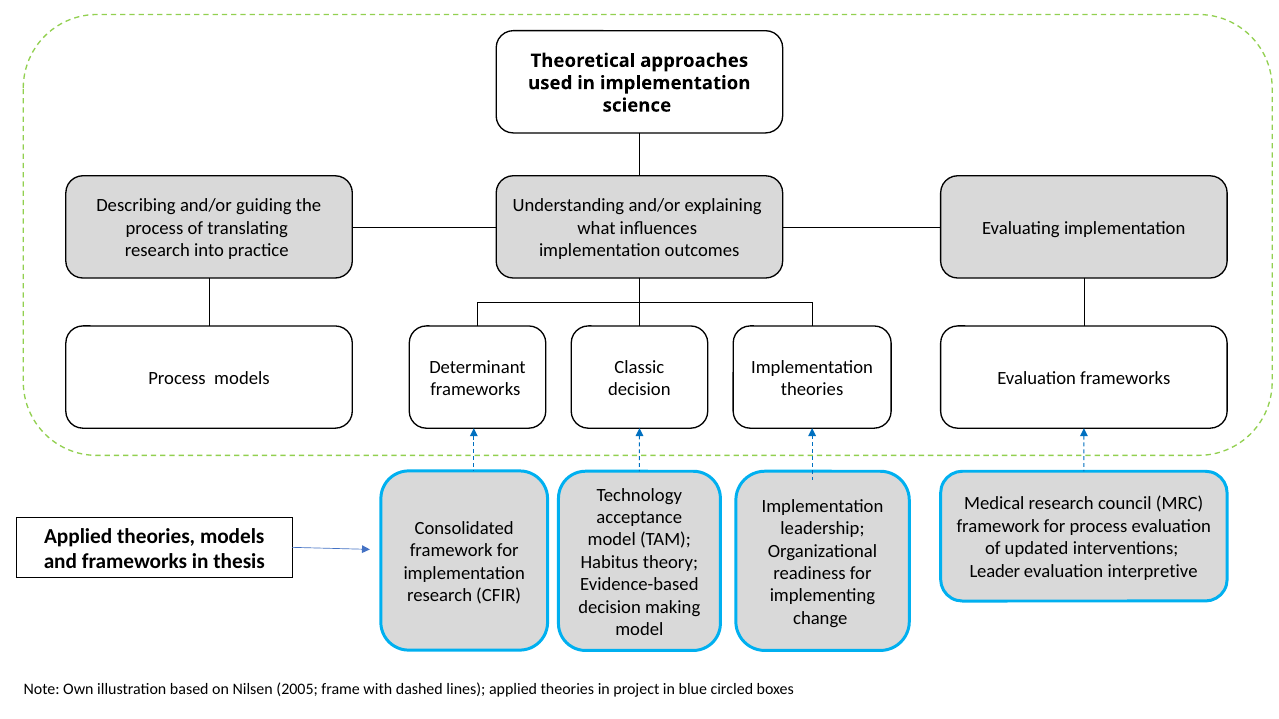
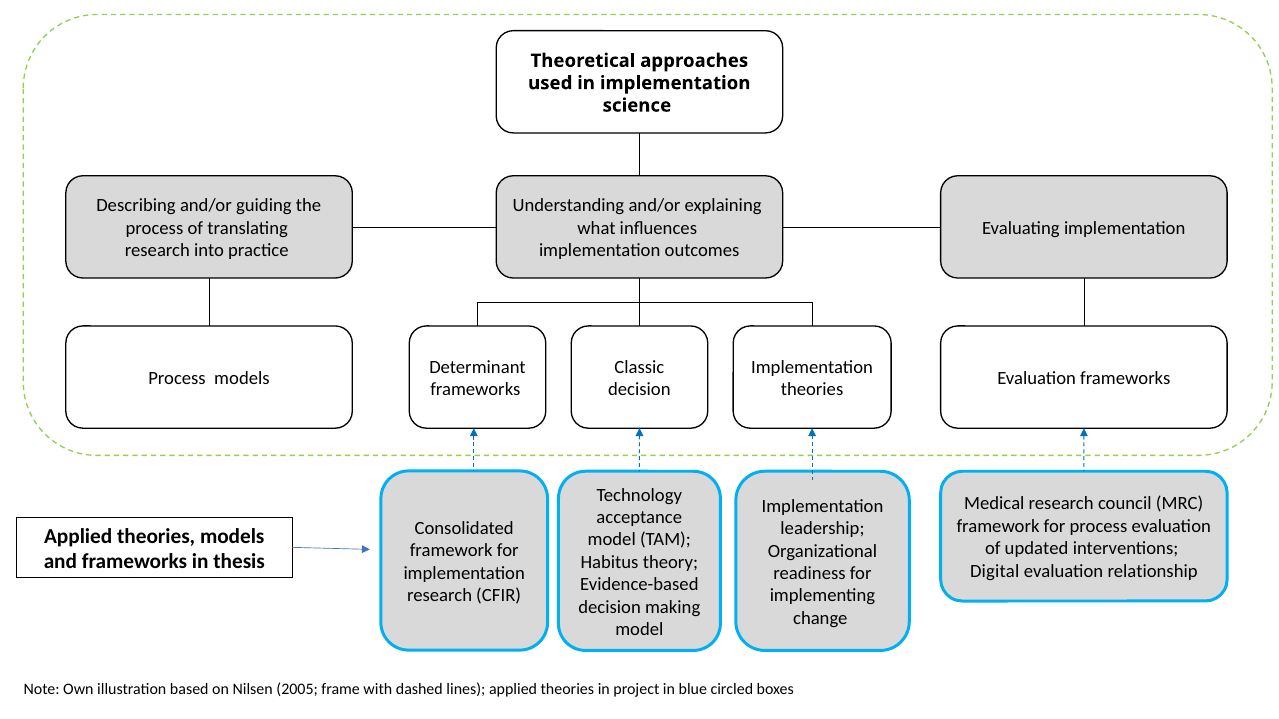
Leader: Leader -> Digital (995, 571)
interpretive: interpretive -> relationship (1153, 571)
